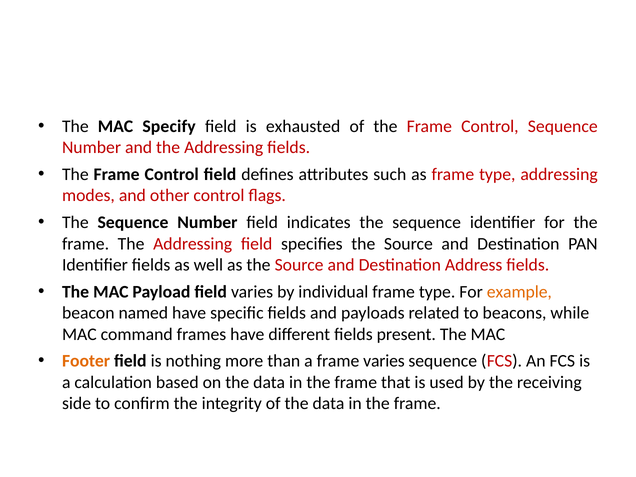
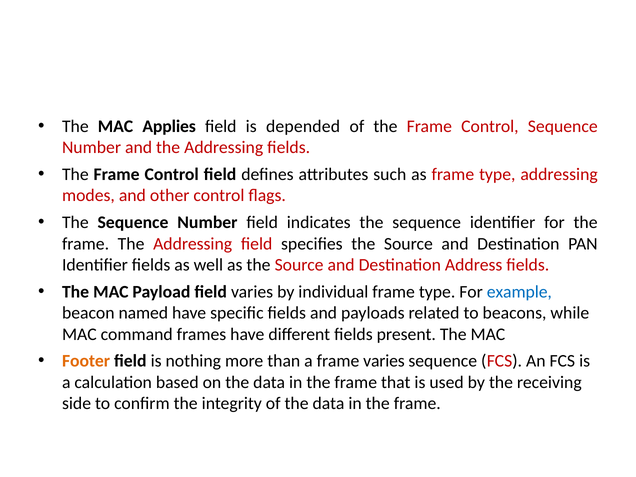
Specify: Specify -> Applies (169, 126)
exhausted: exhausted -> depended (303, 126)
example colour: orange -> blue (519, 292)
